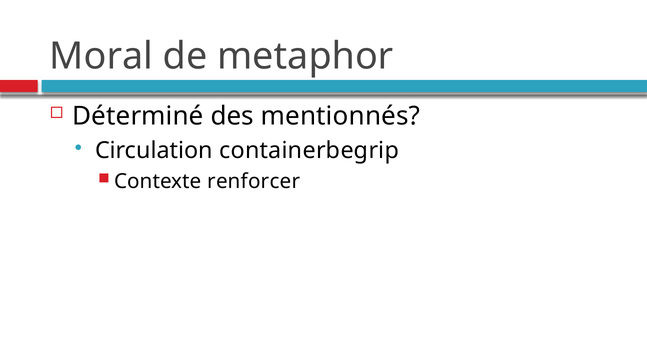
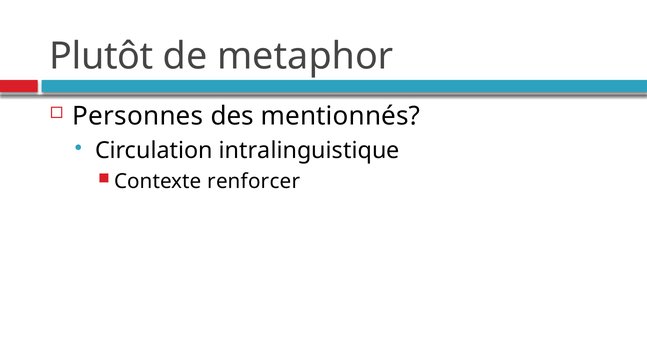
Moral: Moral -> Plutôt (101, 56)
Déterminé: Déterminé -> Personnes (138, 116)
containerbegrip: containerbegrip -> intralinguistique (309, 151)
